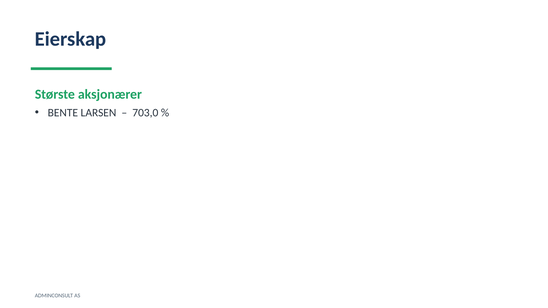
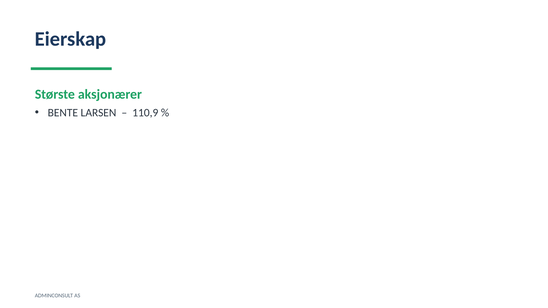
703,0: 703,0 -> 110,9 (145, 113)
